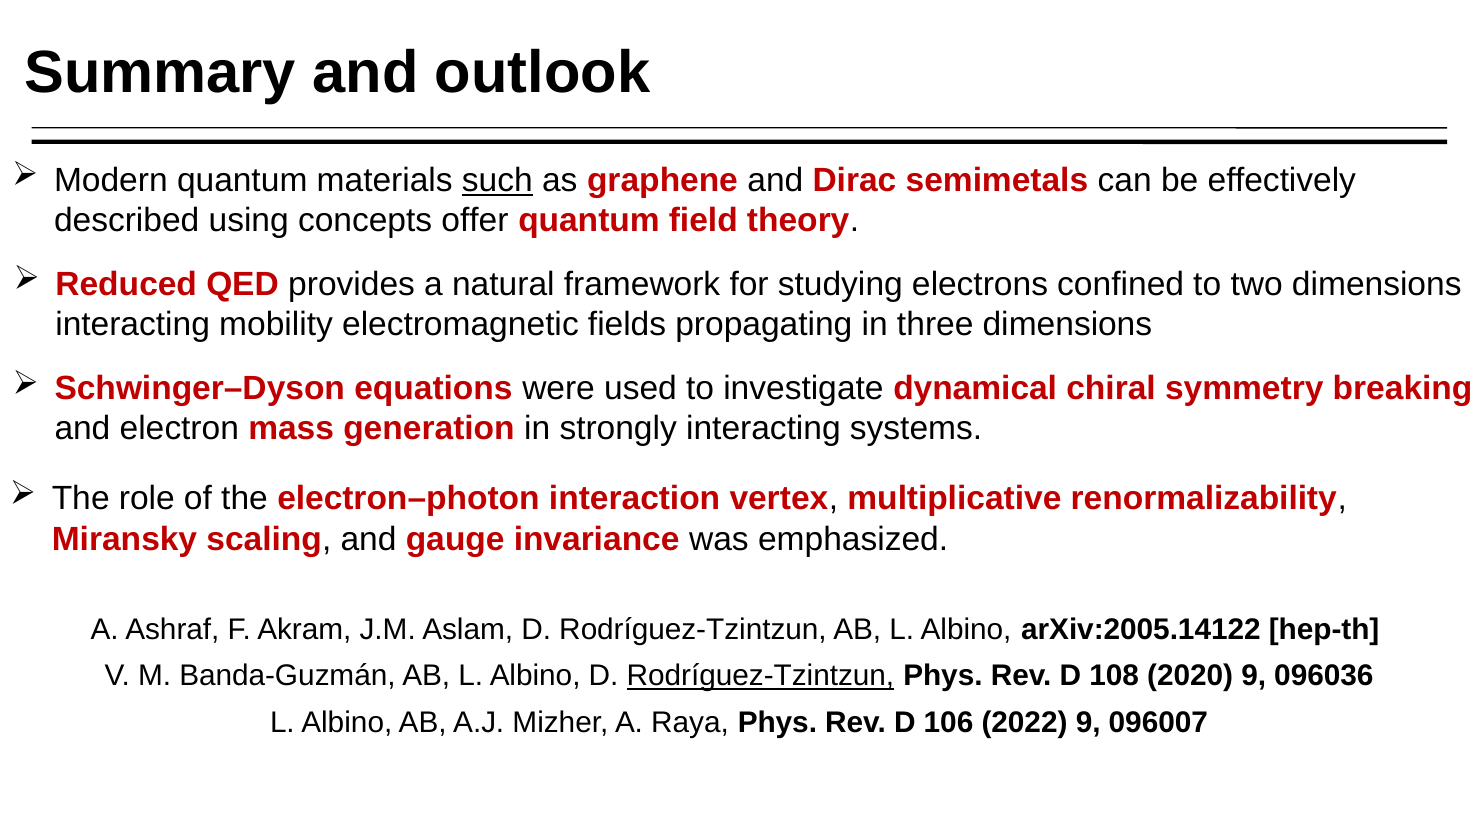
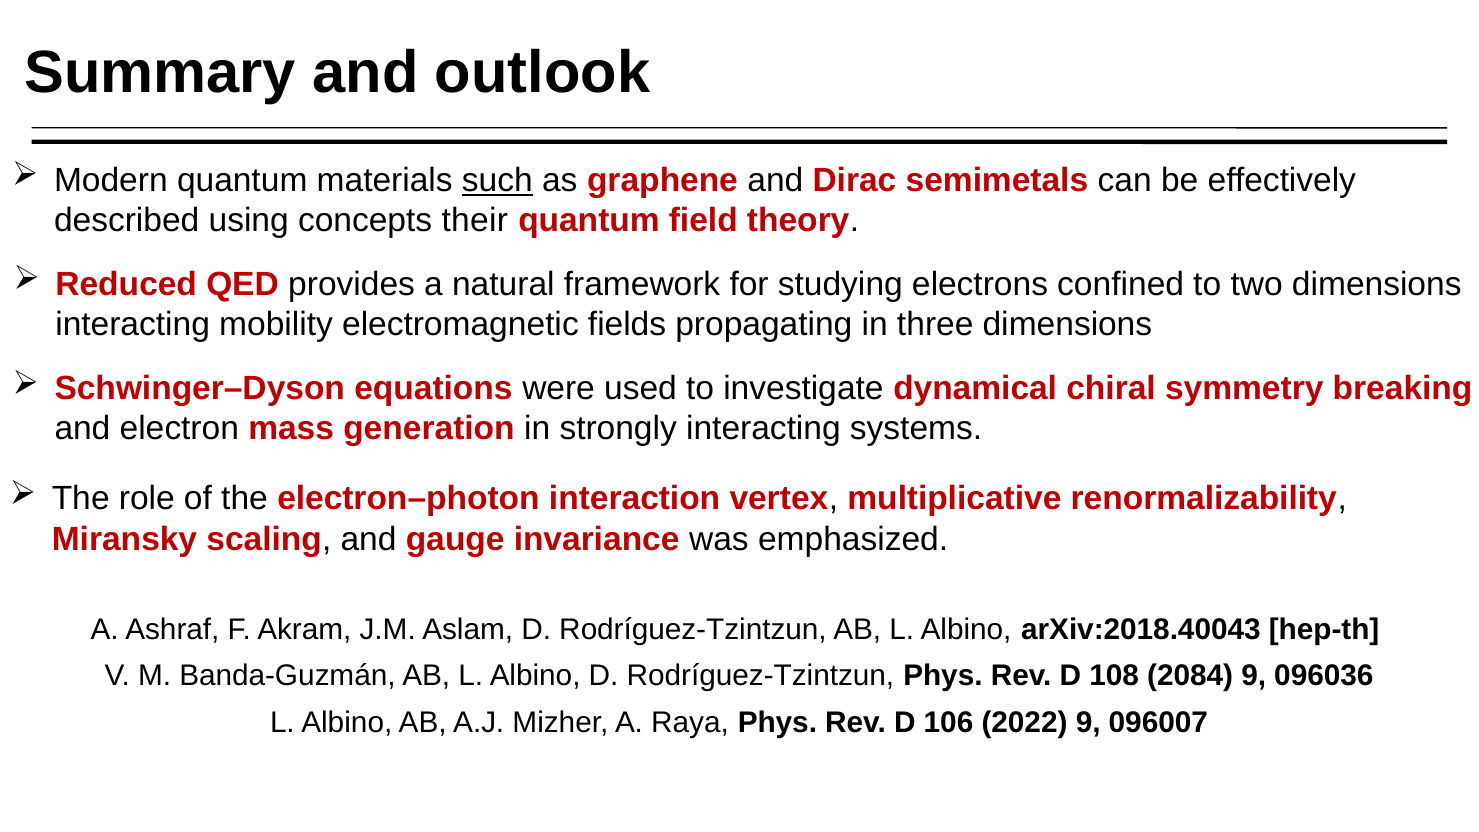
offer: offer -> their (475, 221)
arXiv:2005.14122: arXiv:2005.14122 -> arXiv:2018.40043 (1141, 629)
Rodríguez-Tzintzun underline: present -> none (760, 676)
2020: 2020 -> 2084 (1190, 676)
